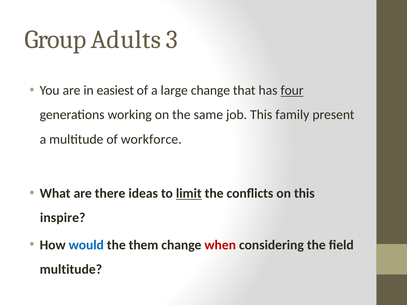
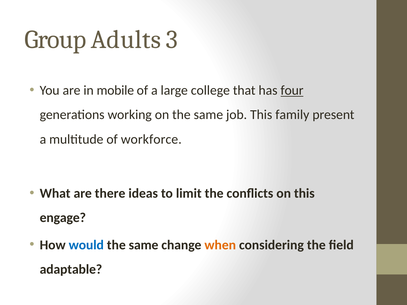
easiest: easiest -> mobile (115, 90)
large change: change -> college (210, 90)
limit underline: present -> none (189, 194)
inspire: inspire -> engage (63, 218)
them: them -> same (144, 245)
when colour: red -> orange (220, 245)
multitude: multitude -> adaptable (71, 270)
